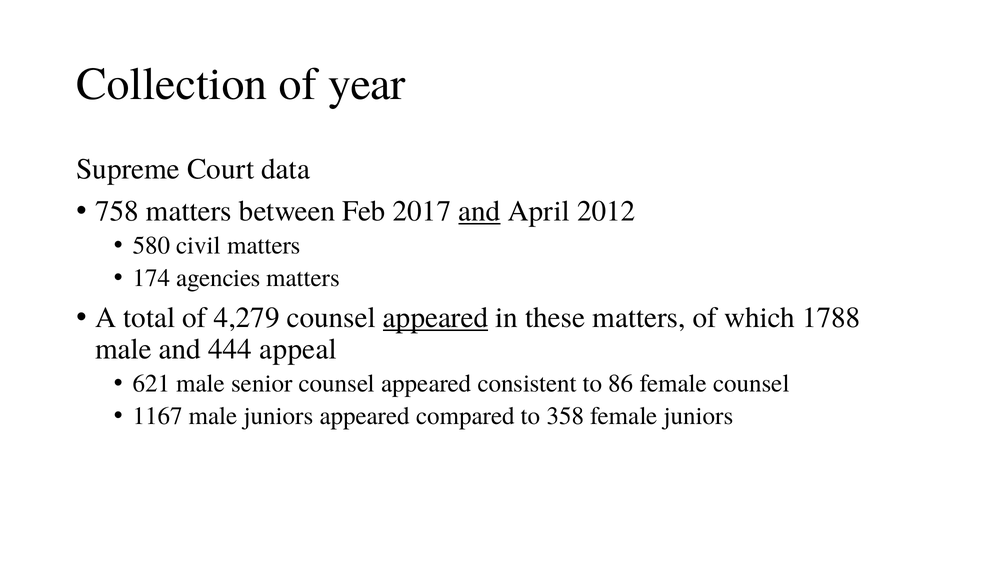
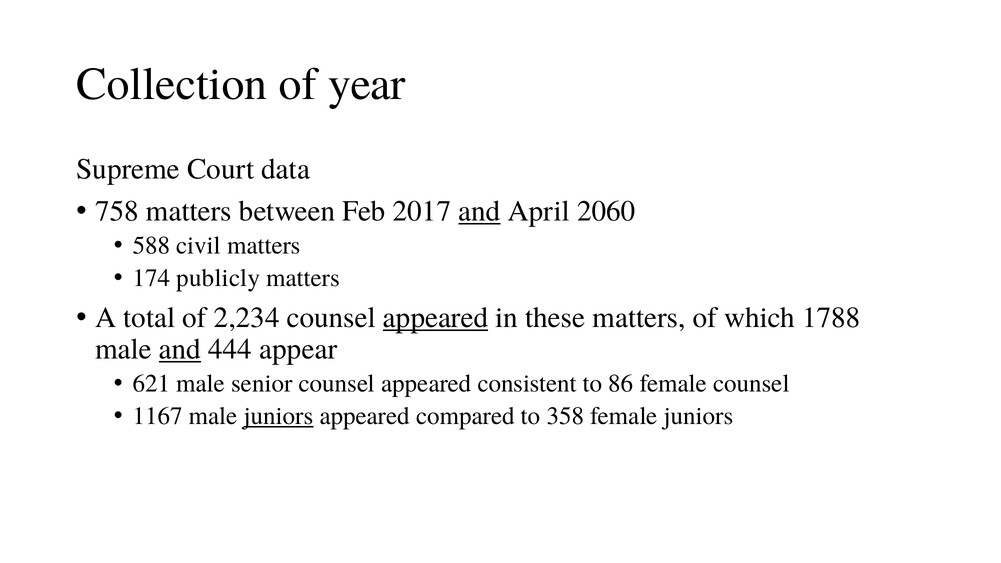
2012: 2012 -> 2060 (606, 211)
580: 580 -> 588 (151, 246)
agencies: agencies -> publicly (218, 278)
4,279: 4,279 -> 2,234 (247, 318)
and underline: none -> present (180, 349)
appeal: appeal -> appear (298, 349)
juniors underline: none -> present (278, 416)
